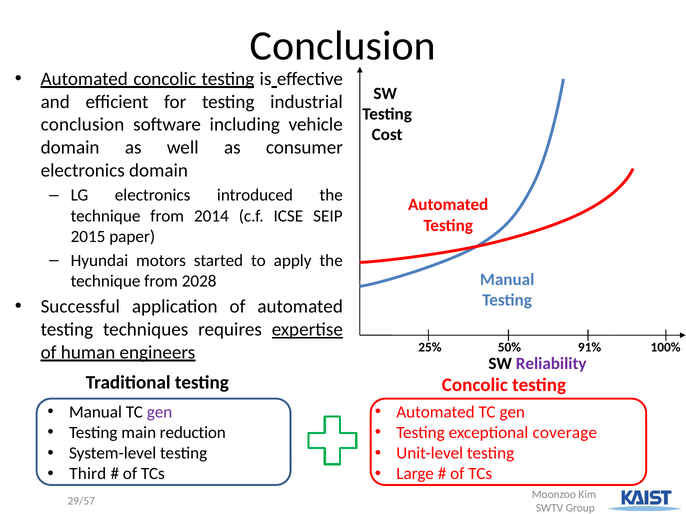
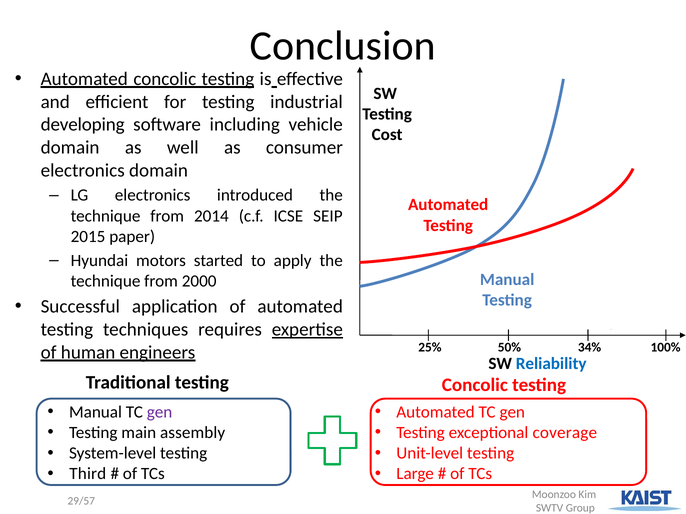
conclusion: conclusion -> developing (83, 125)
2028: 2028 -> 2000 (199, 281)
91%: 91% -> 34% (590, 348)
Reliability colour: purple -> blue (551, 364)
reduction: reduction -> assembly (193, 433)
